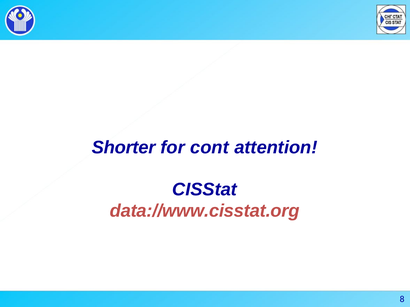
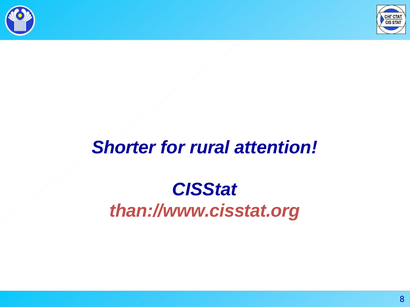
cont: cont -> rural (210, 148)
data://www.cisstat.org: data://www.cisstat.org -> than://www.cisstat.org (205, 211)
